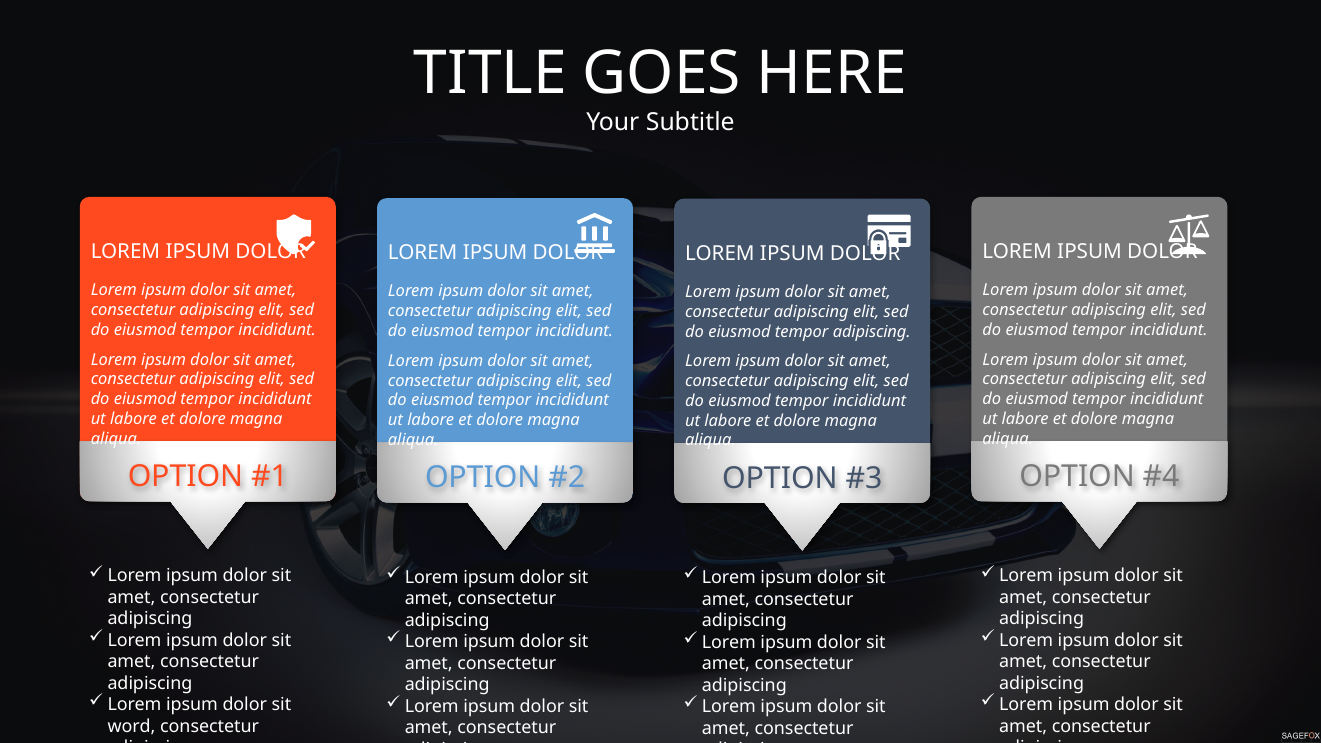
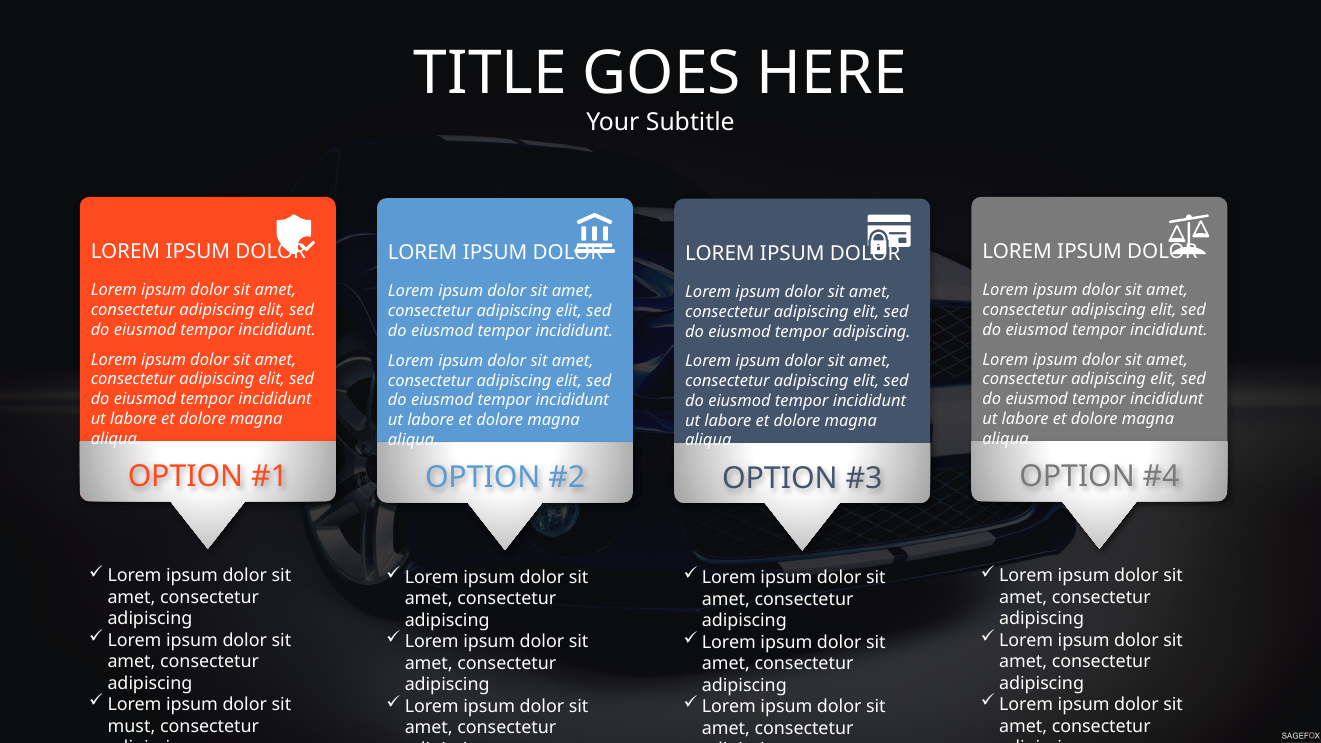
word: word -> must (131, 727)
